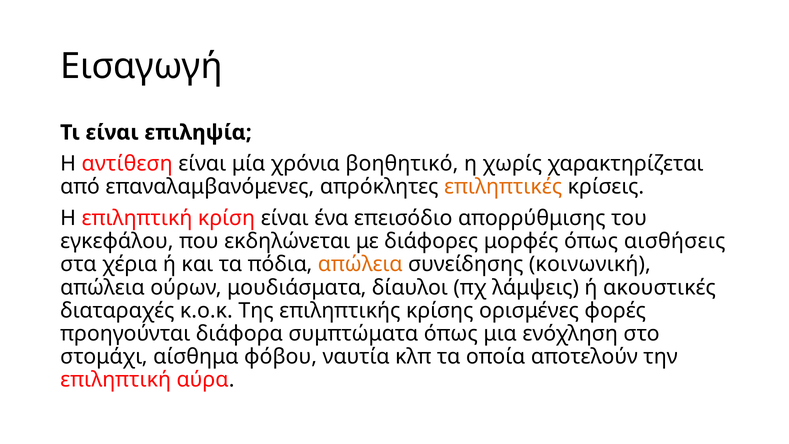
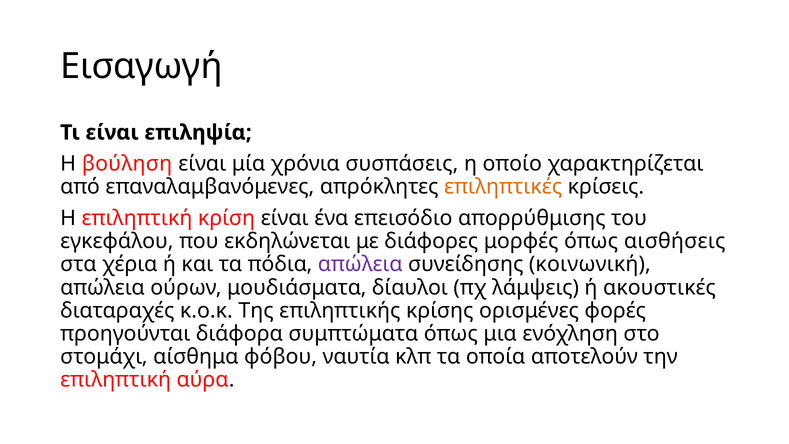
αντίθεση: αντίθεση -> βούληση (127, 164)
βοηθητικό: βοηθητικό -> συσπάσεις (402, 164)
χωρίς: χωρίς -> οποίο (512, 164)
απώλεια colour: orange -> purple (360, 264)
